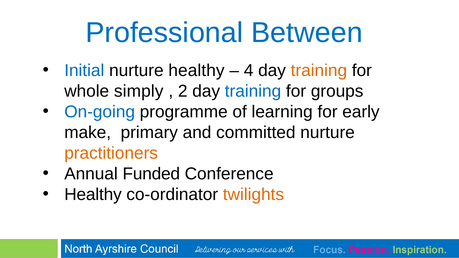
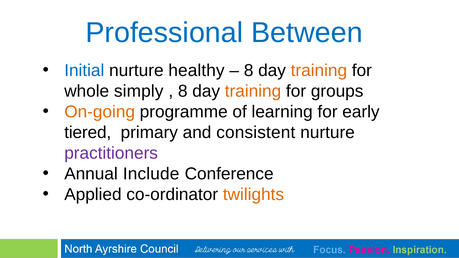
4: 4 -> 8 (249, 71)
2: 2 -> 8 (183, 91)
training colour: blue -> orange (253, 91)
On-going colour: blue -> orange (100, 112)
make: make -> tiered (88, 133)
committed: committed -> consistent (256, 133)
practitioners colour: orange -> purple (111, 153)
Funded: Funded -> Include (151, 174)
Healthy: Healthy -> Applied (93, 195)
